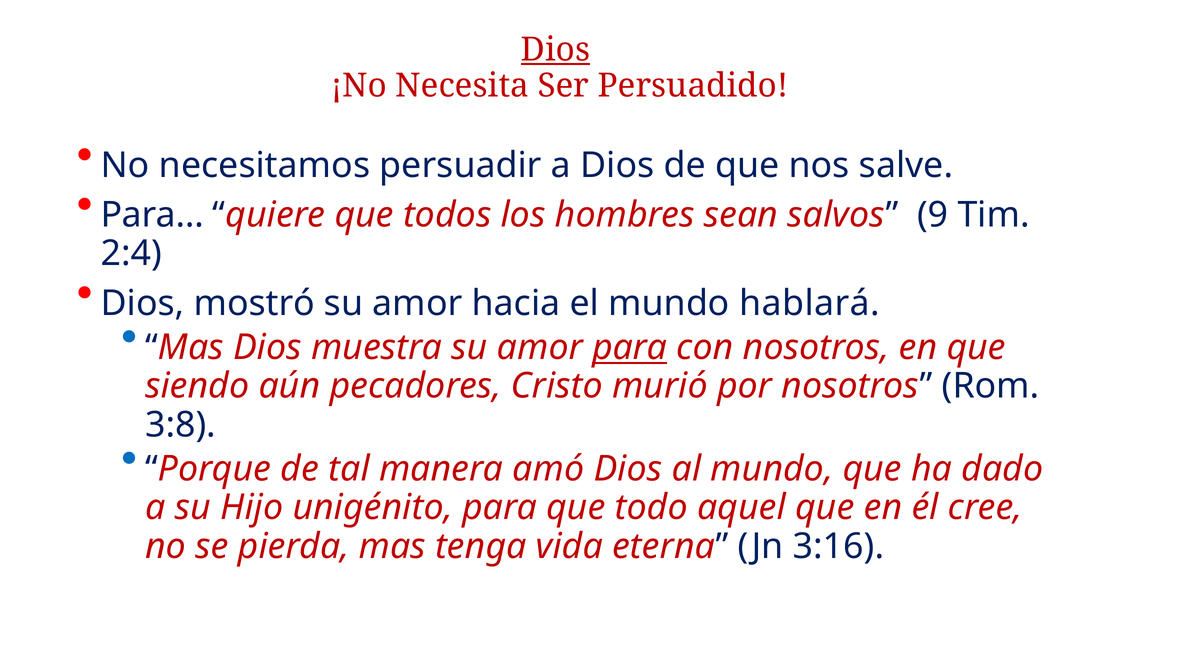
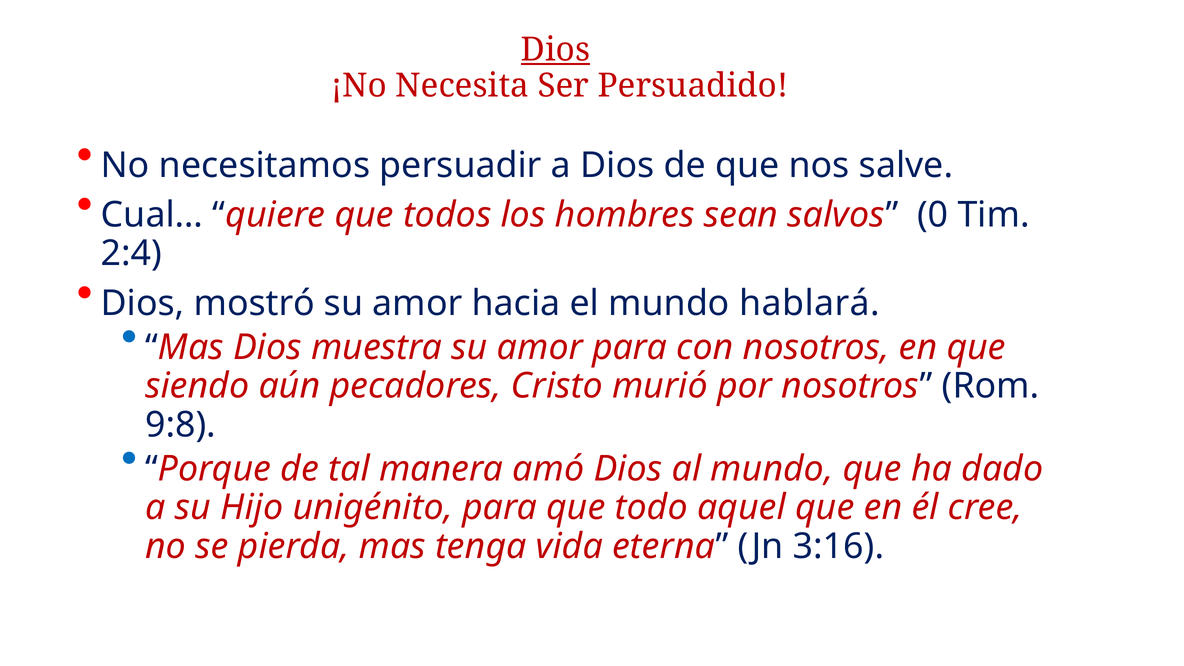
Para…: Para… -> Cual… (152, 215)
9: 9 -> 0 (933, 215)
para underline: present -> none (630, 348)
3:8: 3:8 -> 9:8 (181, 425)
